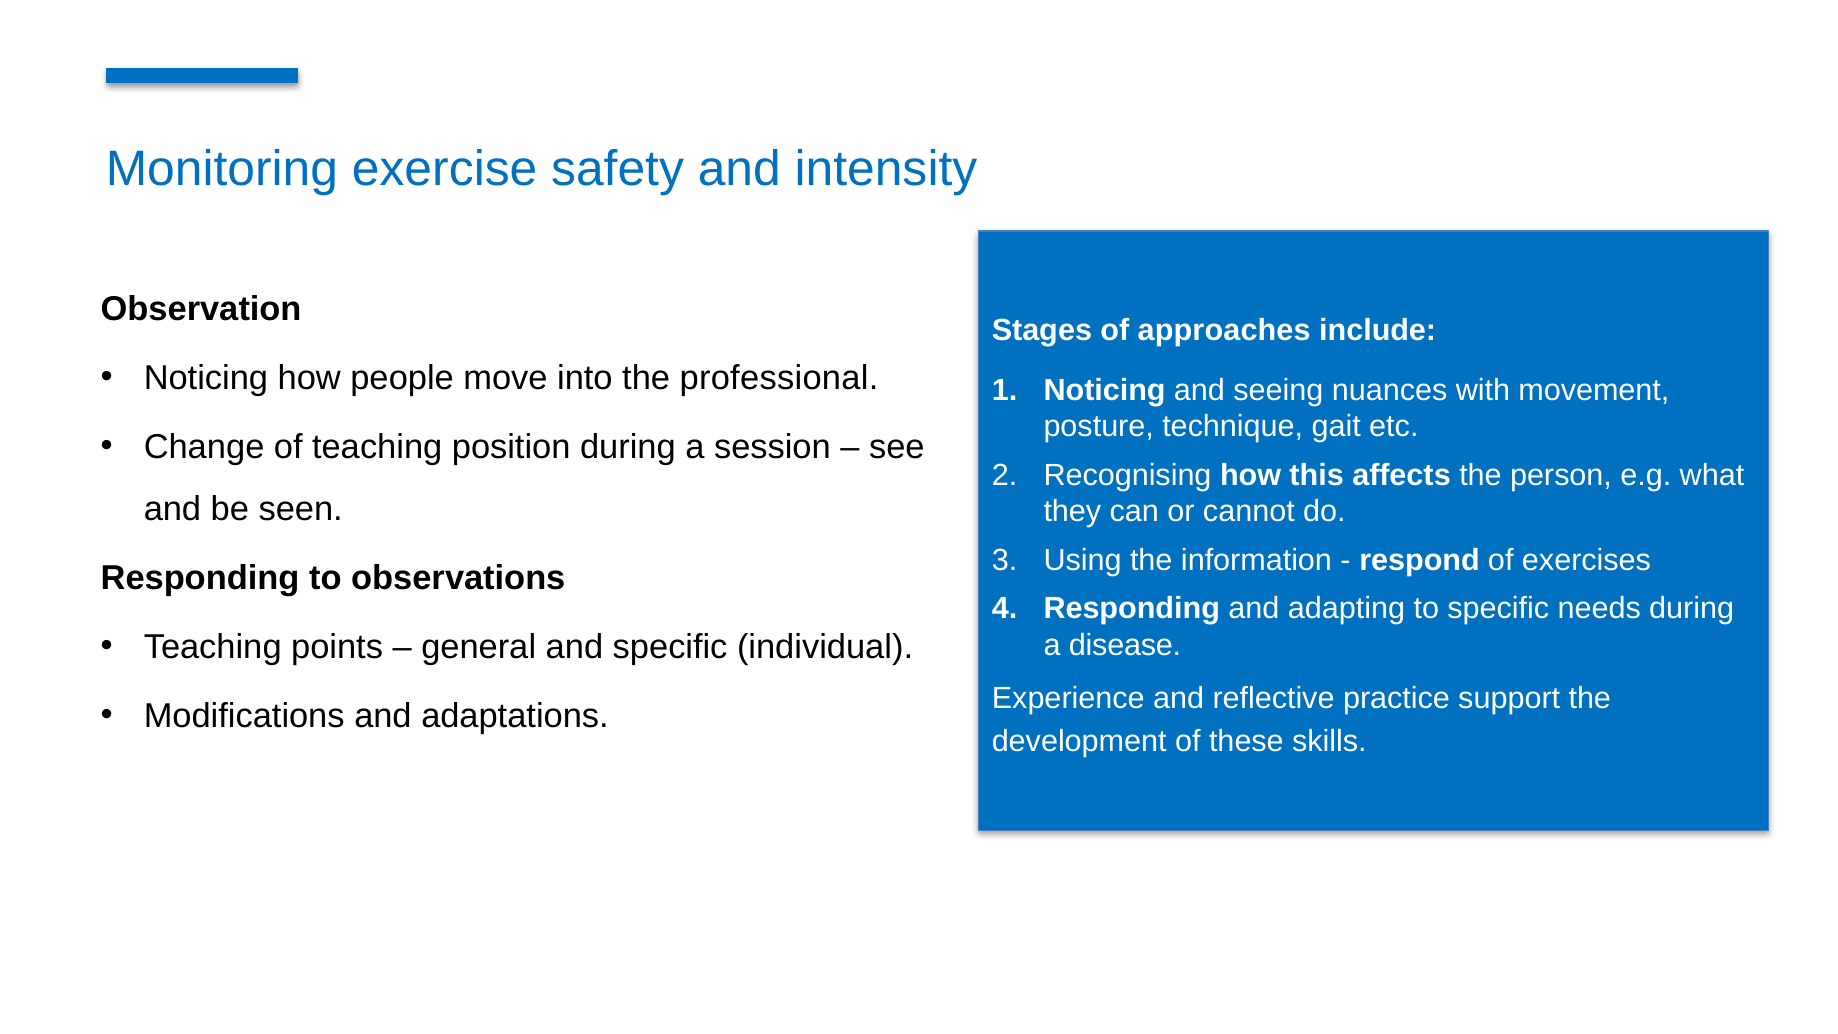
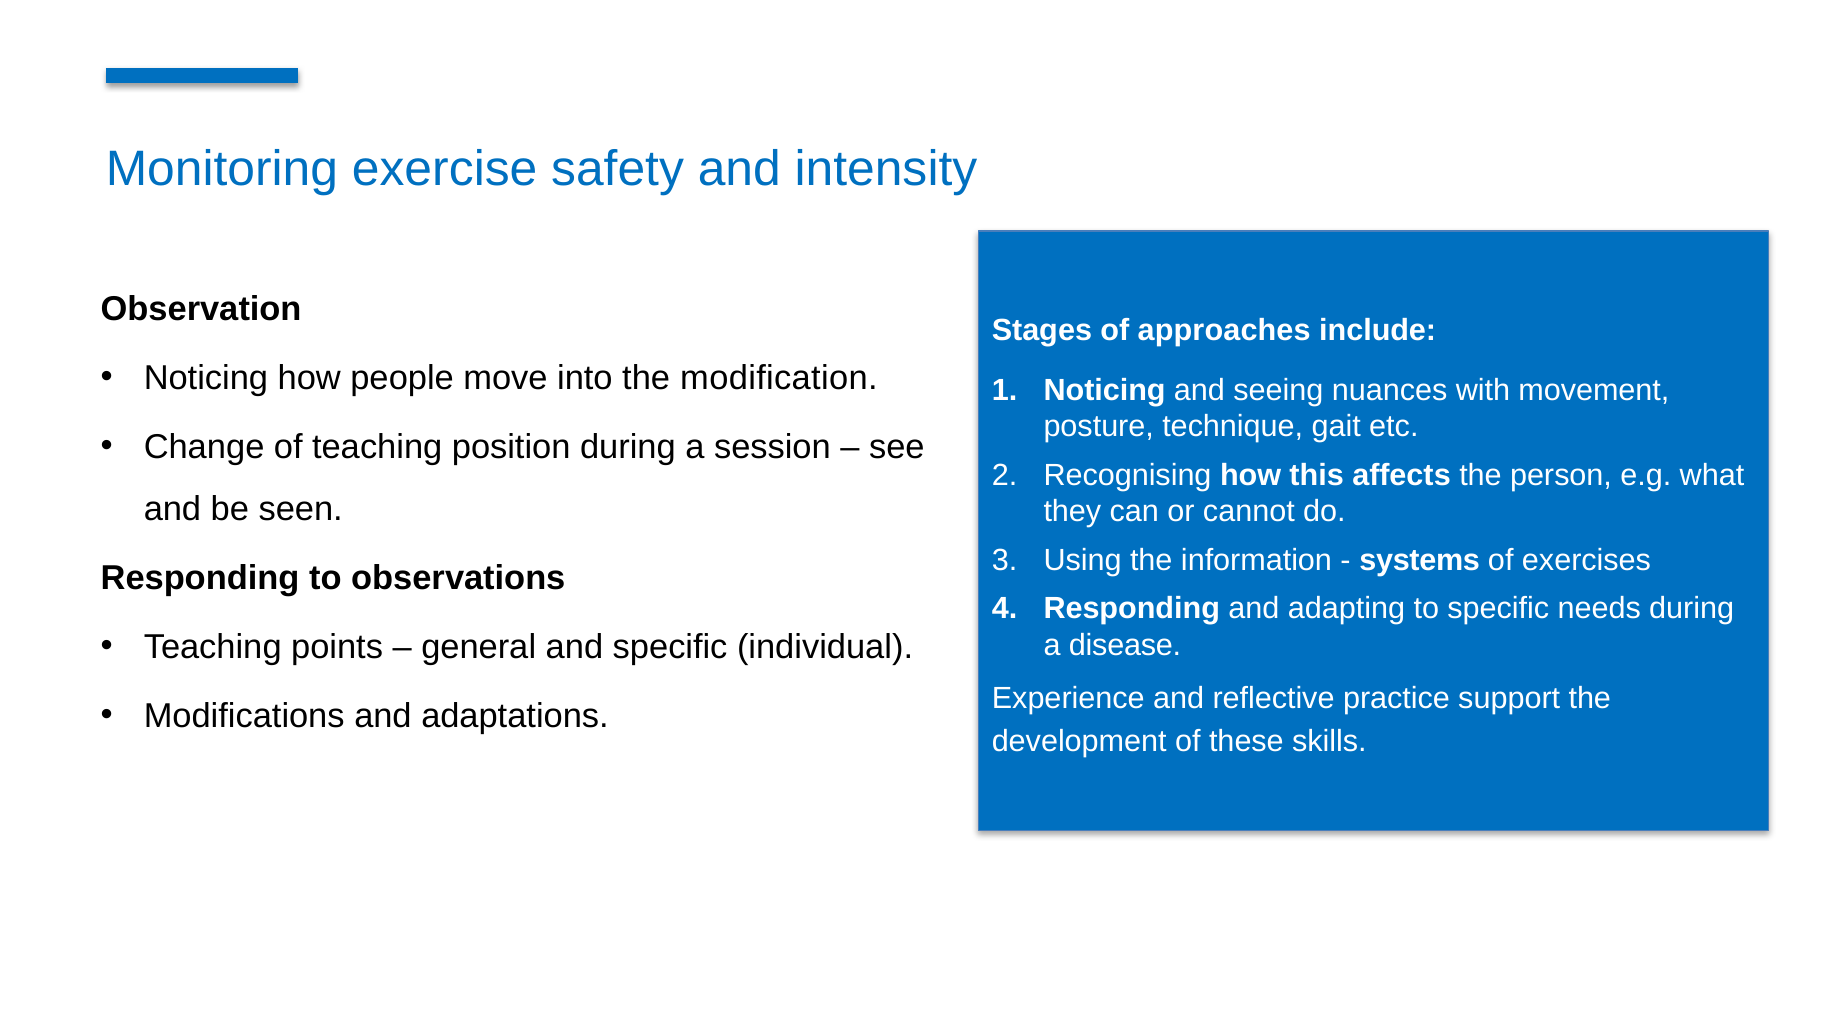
professional: professional -> modification (779, 378)
respond: respond -> systems (1420, 560)
